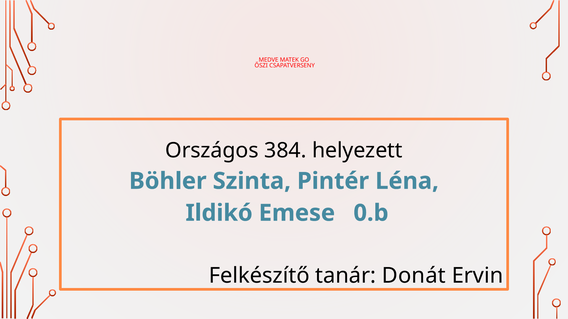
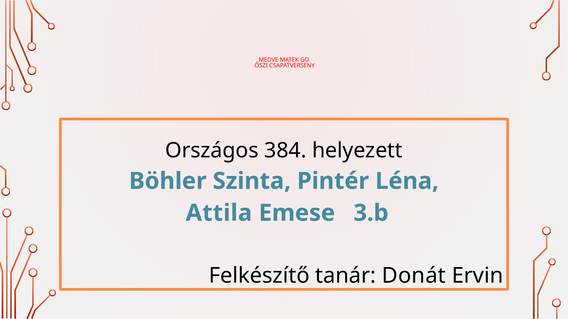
Ildikó: Ildikó -> Attila (219, 213)
0.b: 0.b -> 3.b (371, 213)
